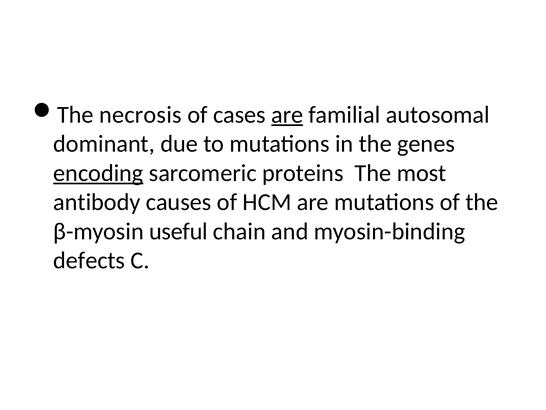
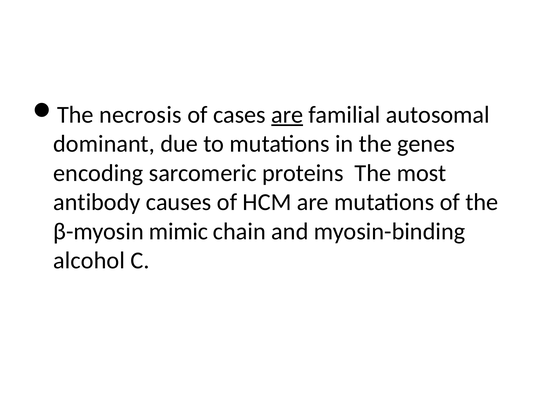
encoding underline: present -> none (98, 173)
useful: useful -> mimic (178, 231)
defects: defects -> alcohol (89, 260)
